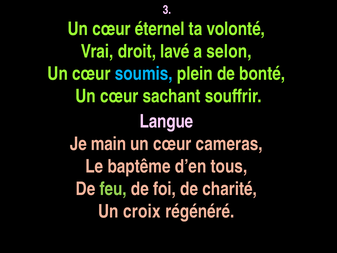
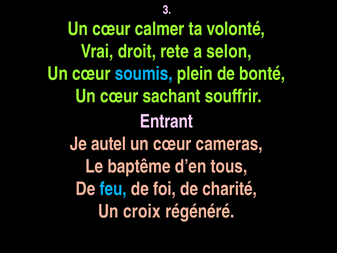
éternel: éternel -> calmer (160, 29)
lavé: lavé -> rete (175, 51)
Langue: Langue -> Entrant (166, 121)
main: main -> autel (109, 144)
feu colour: light green -> light blue (113, 189)
